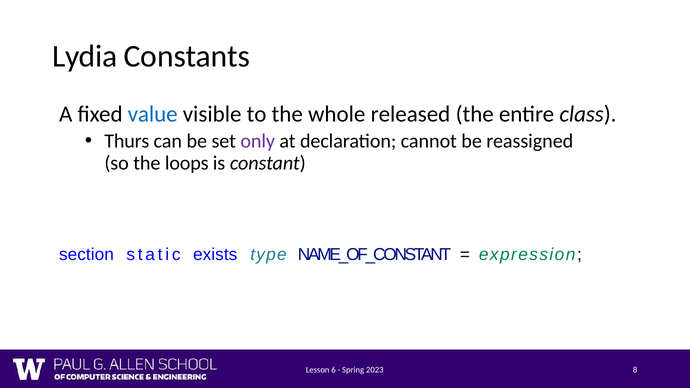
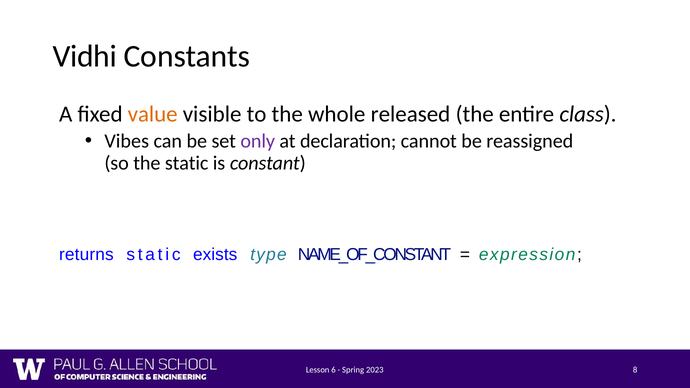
Lydia: Lydia -> Vidhi (85, 56)
value colour: blue -> orange (153, 114)
Thurs: Thurs -> Vibes (127, 141)
the loops: loops -> static (187, 163)
section: section -> returns (86, 255)
